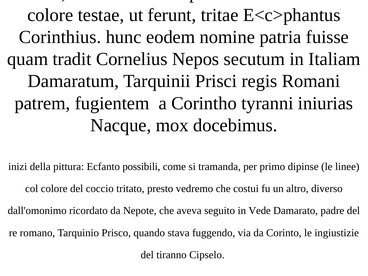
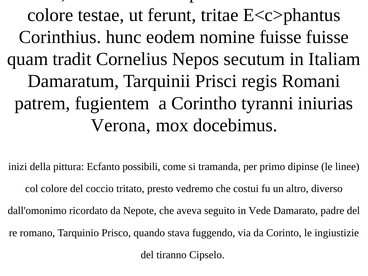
nomine patria: patria -> fuisse (281, 37)
Nacque: Nacque -> Verona (121, 125)
